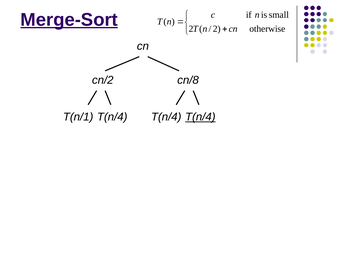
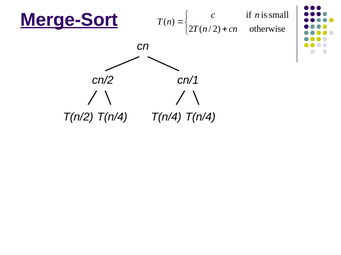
cn/8: cn/8 -> cn/1 (188, 80)
T(n/1: T(n/1 -> T(n/2 (78, 117)
T(n/4 underline: present -> none (200, 117)
